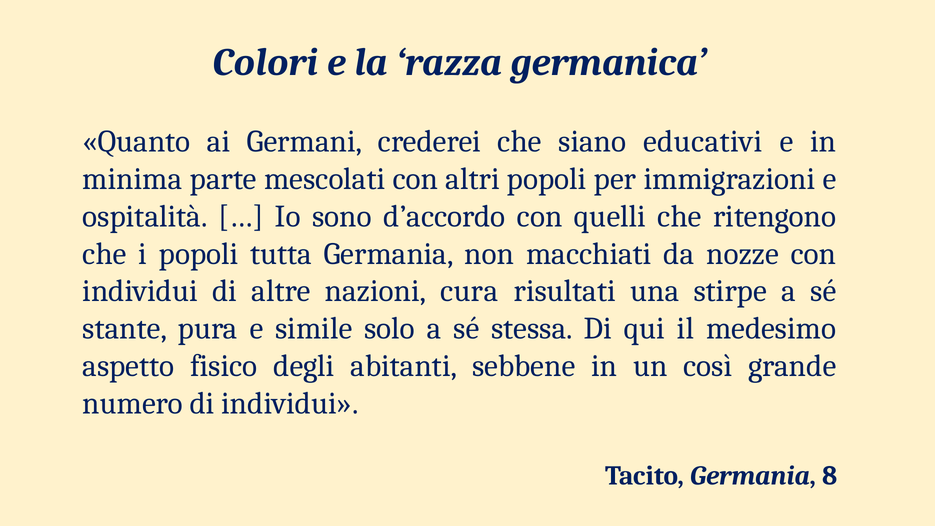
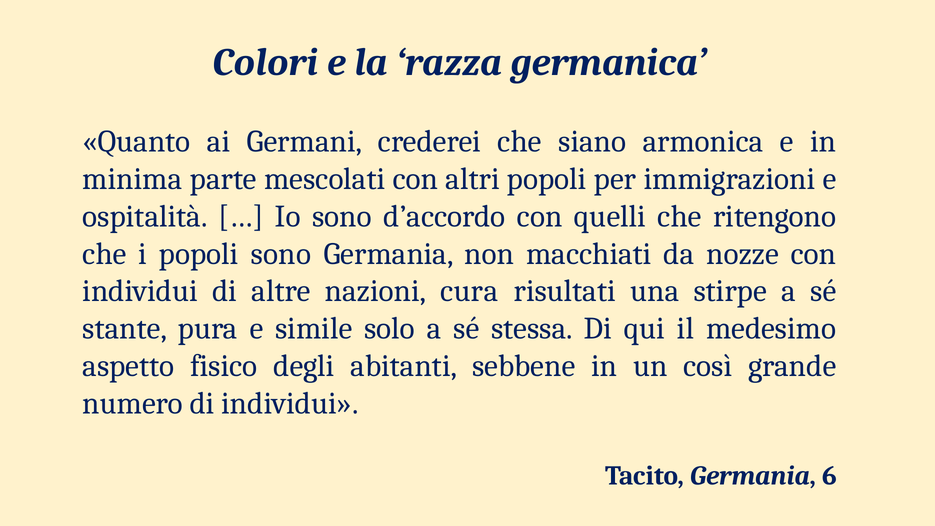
educativi: educativi -> armonica (703, 141)
popoli tutta: tutta -> sono (281, 254)
8: 8 -> 6 (830, 476)
